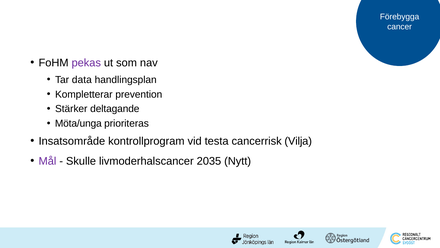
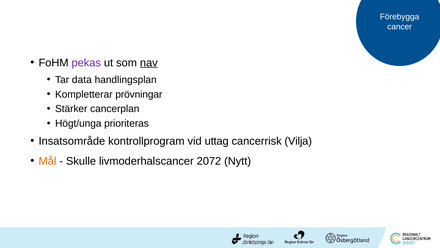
nav underline: none -> present (149, 63)
prevention: prevention -> prövningar (139, 94)
deltagande: deltagande -> cancerplan (115, 109)
Möta/unga: Möta/unga -> Högt/unga (78, 123)
testa: testa -> uttag (217, 141)
Mål colour: purple -> orange (47, 161)
2035: 2035 -> 2072 (209, 161)
